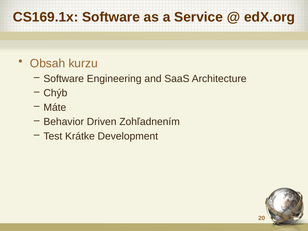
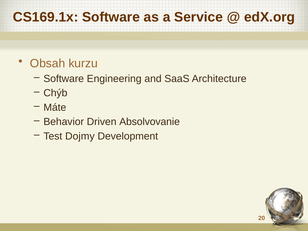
Zohľadnením: Zohľadnením -> Absolvovanie (150, 122)
Krátke: Krátke -> Dojmy (80, 136)
